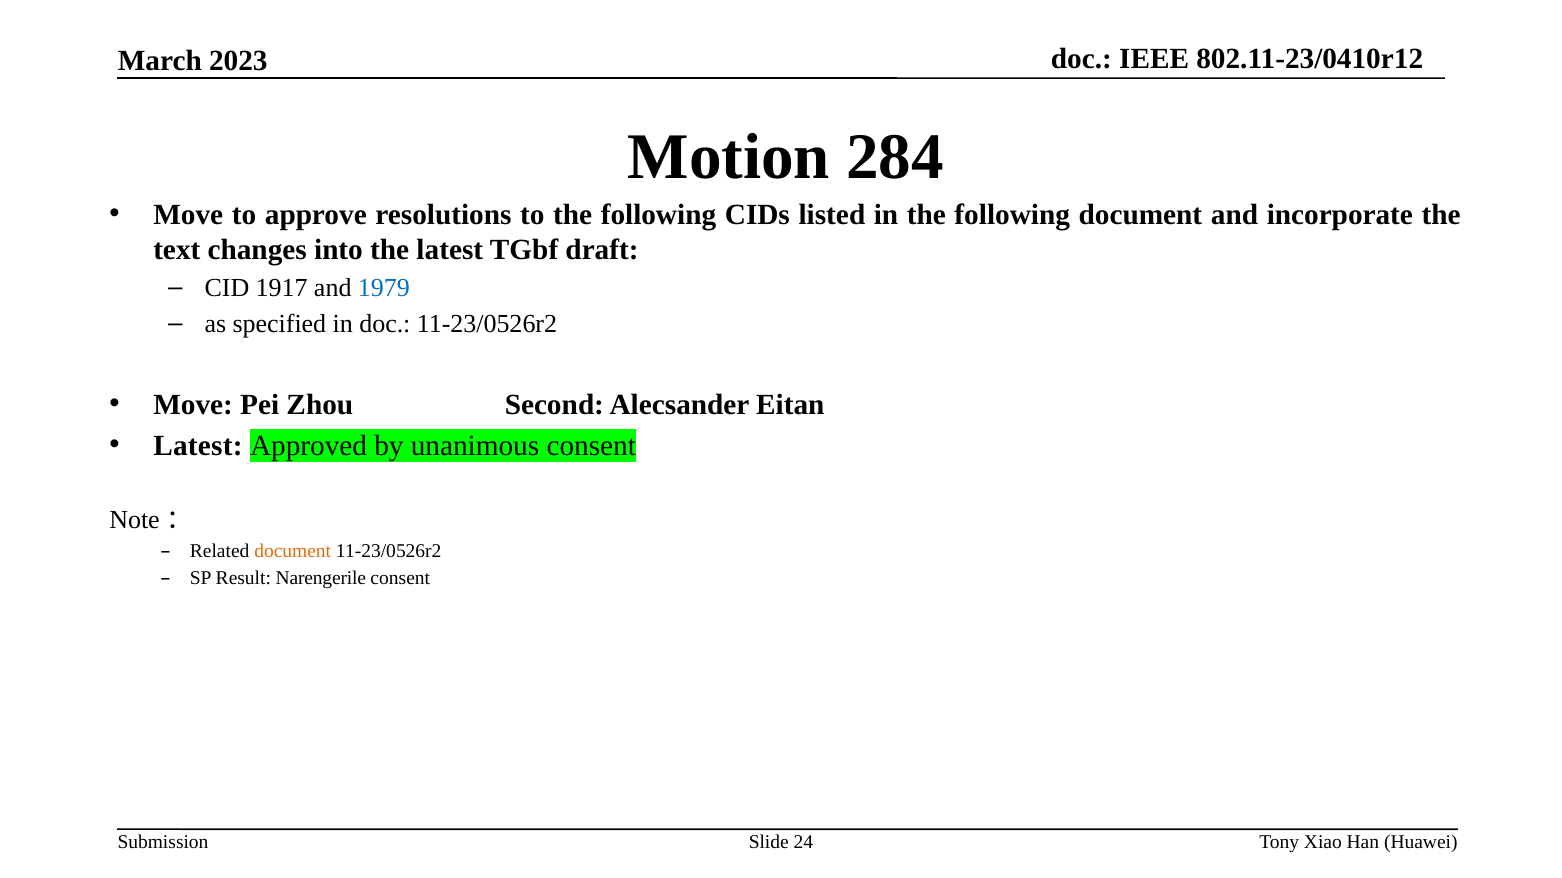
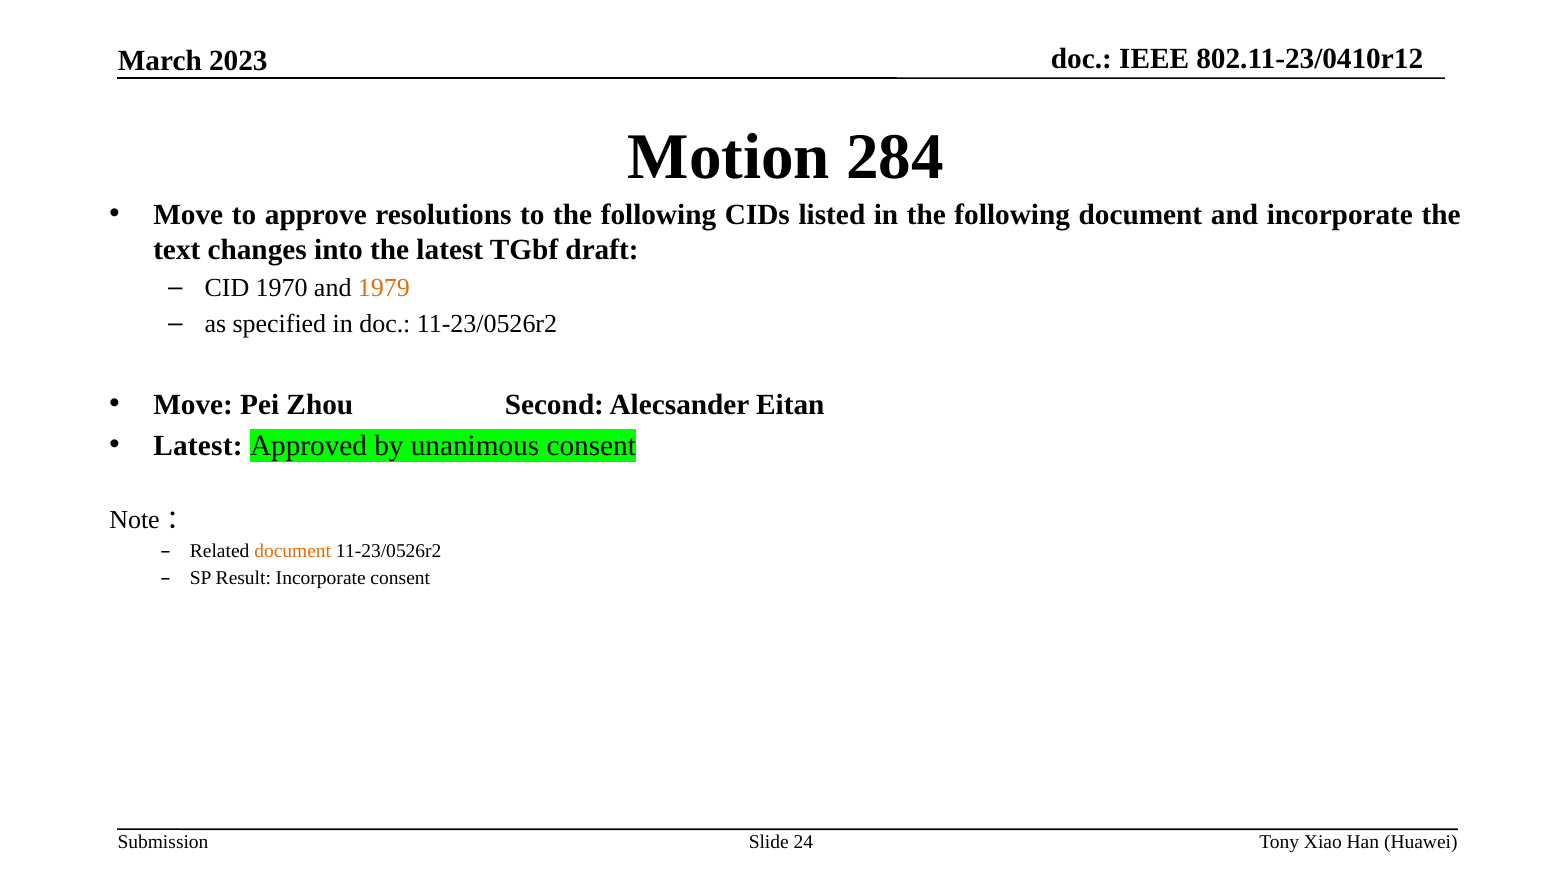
1917: 1917 -> 1970 (282, 288)
1979 colour: blue -> orange (384, 288)
Result Narengerile: Narengerile -> Incorporate (321, 579)
